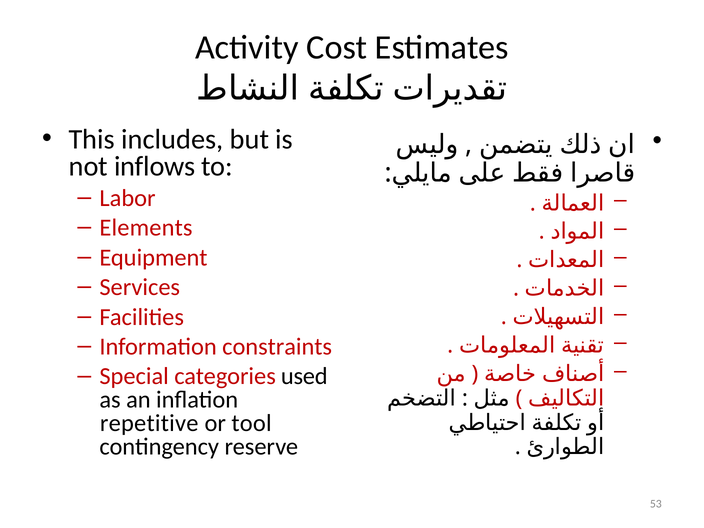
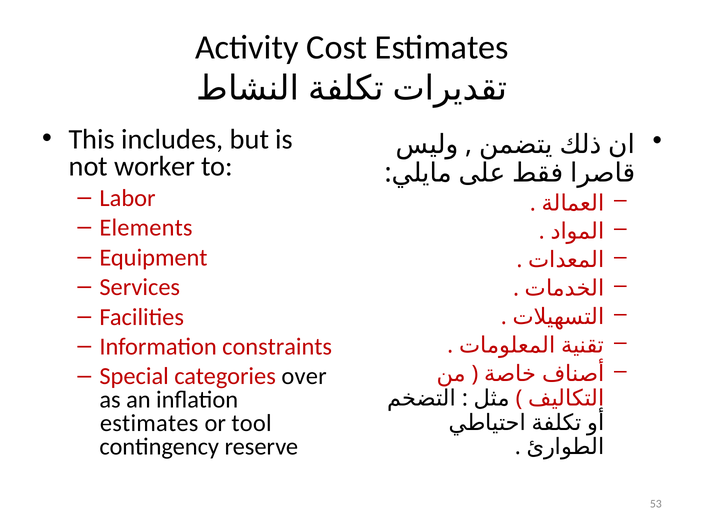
inflows: inflows -> worker (155, 166)
used: used -> over (304, 376)
repetitive: repetitive -> estimates (149, 423)
